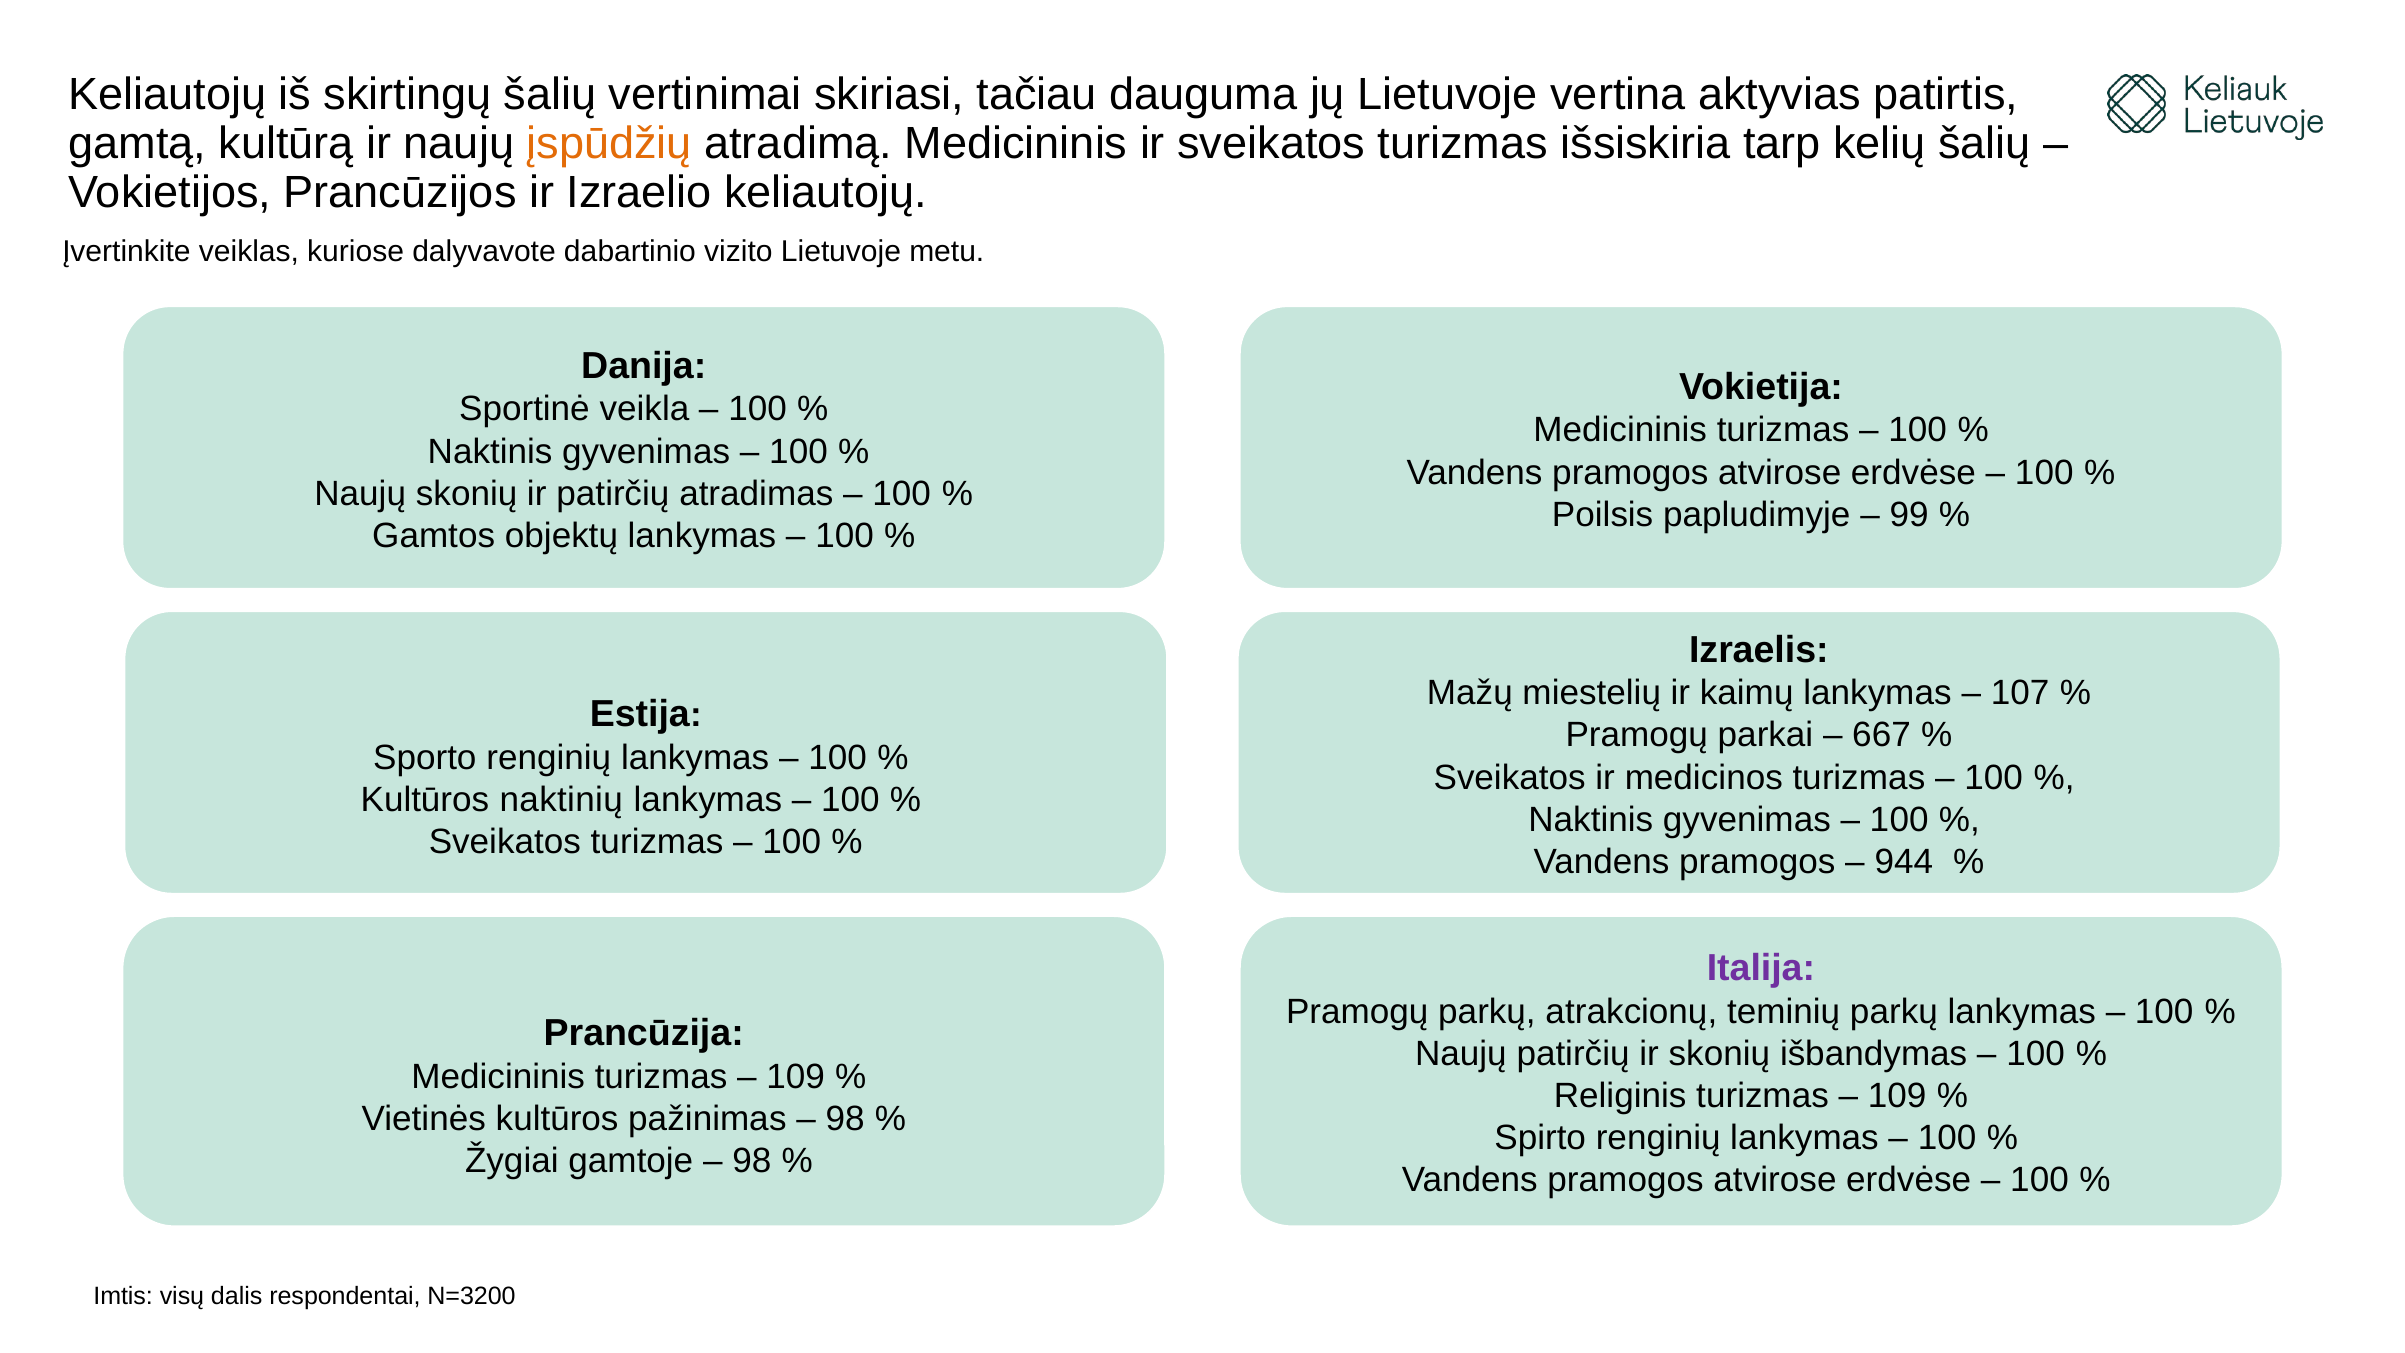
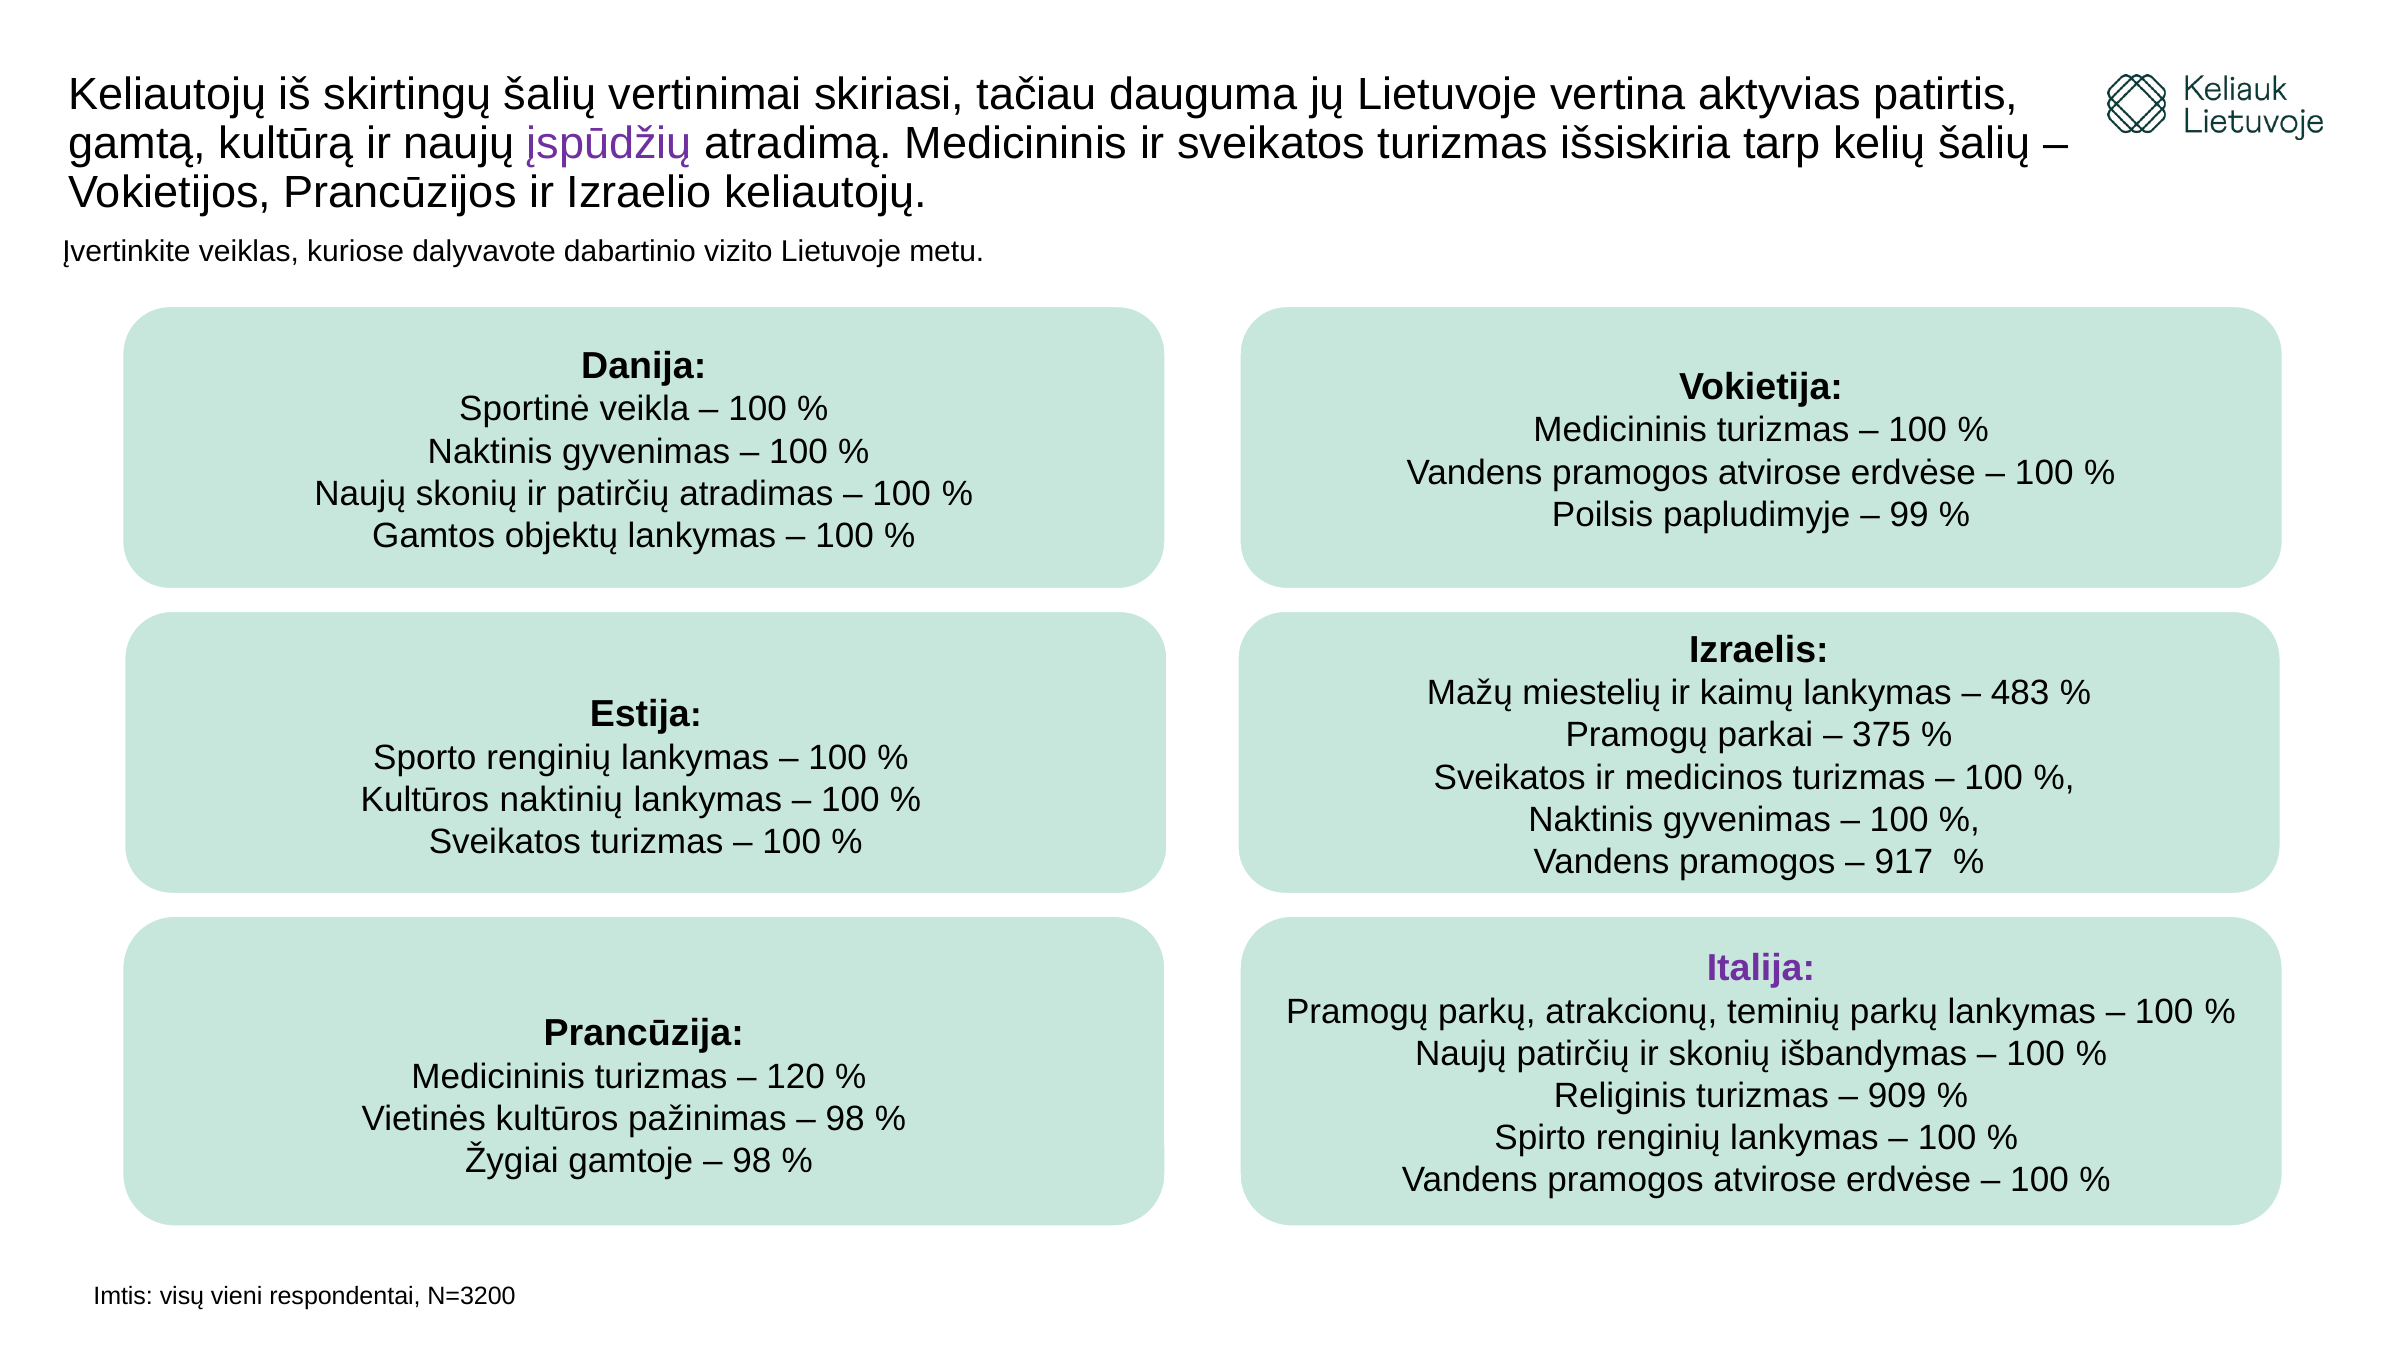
įspūdžių colour: orange -> purple (609, 144)
107: 107 -> 483 (2020, 693)
667: 667 -> 375 (1882, 735)
944: 944 -> 917 (1904, 862)
109: 109 -> 120 (796, 1076)
109: 109 -> 909 (1897, 1096)
dalis: dalis -> vieni (237, 1296)
